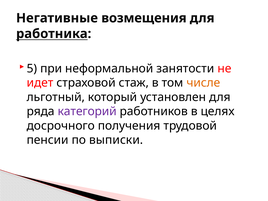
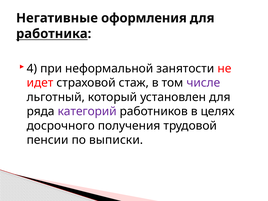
возмещения: возмещения -> оформления (144, 18)
5: 5 -> 4 (32, 69)
числе colour: orange -> purple (203, 83)
